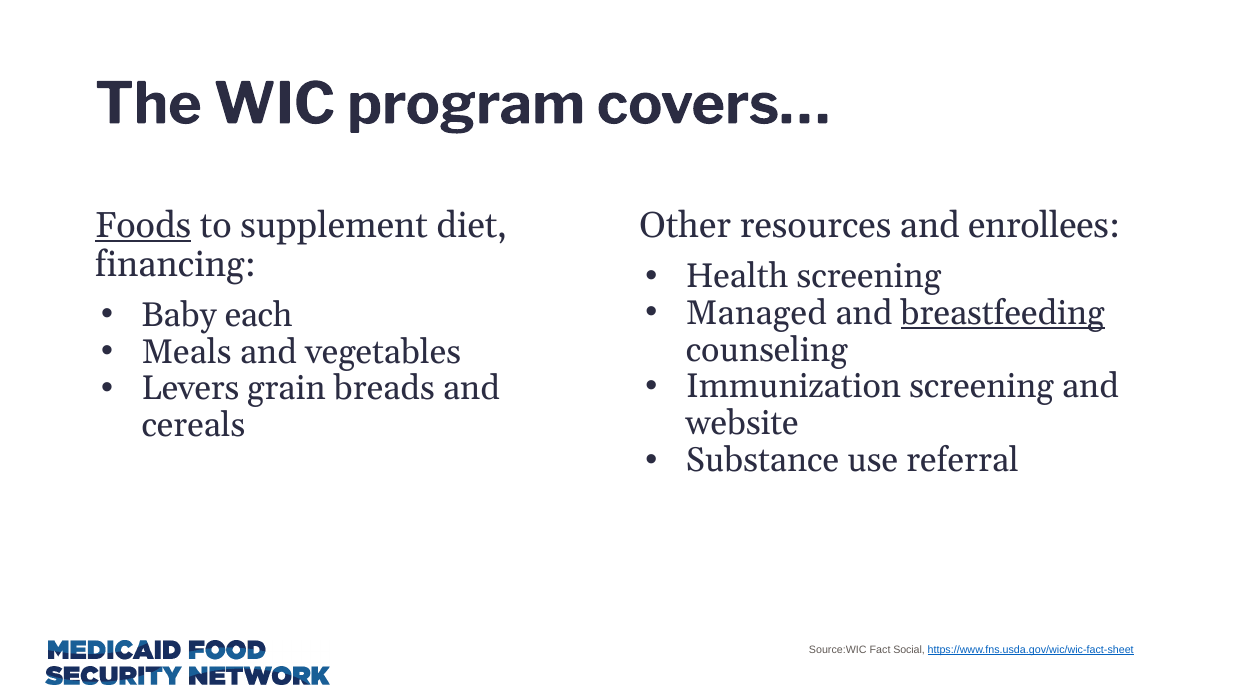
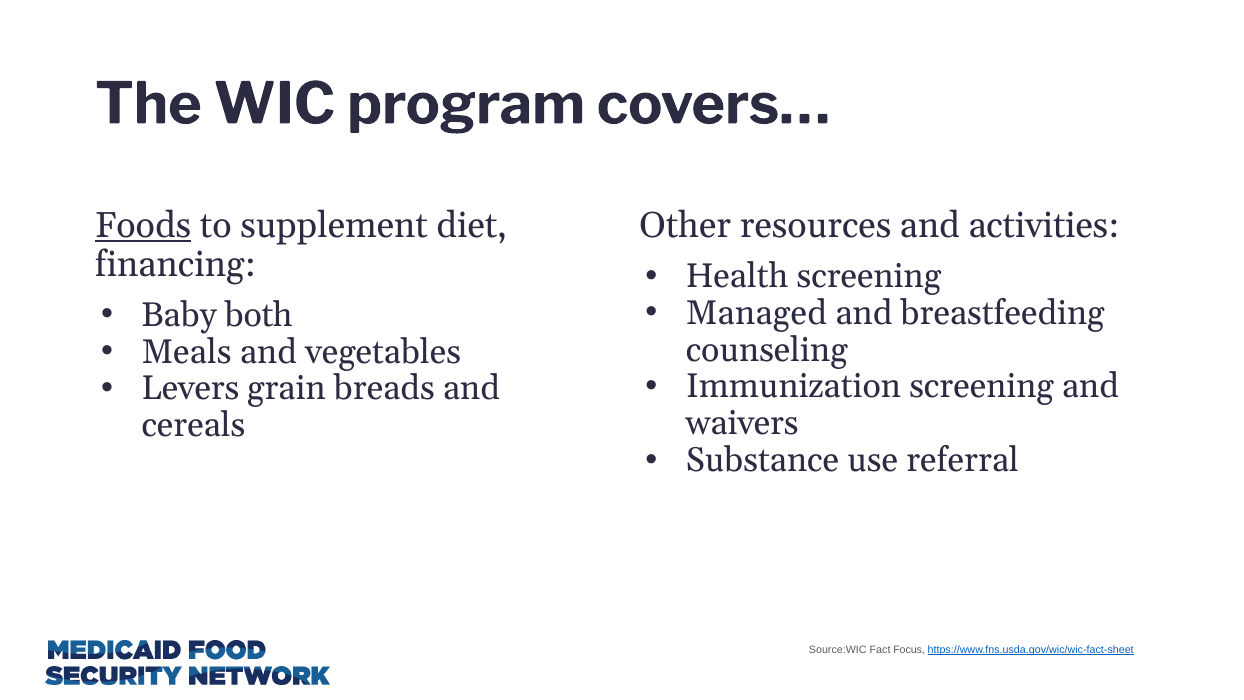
enrollees: enrollees -> activities (1044, 226)
breastfeeding underline: present -> none (1003, 313)
each: each -> both (259, 315)
website: website -> waivers (742, 423)
Social: Social -> Focus (909, 650)
